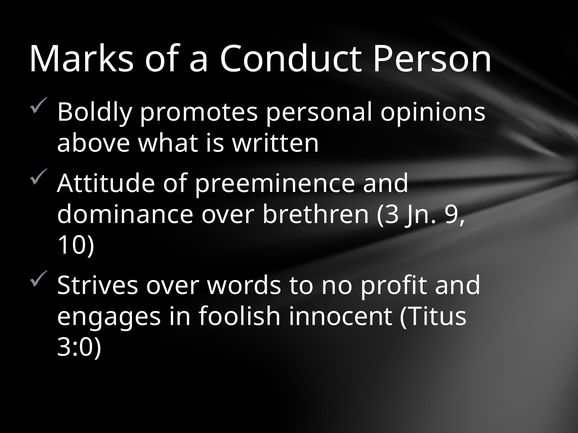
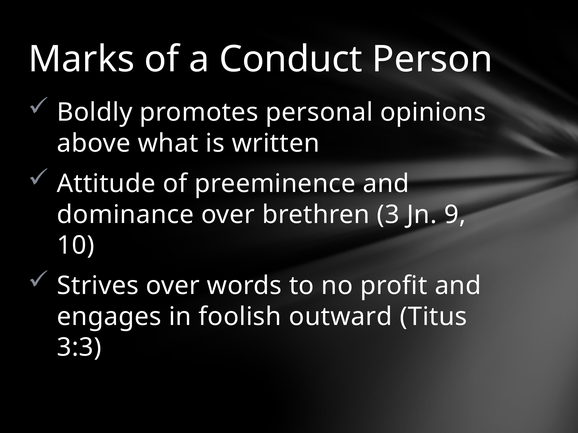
innocent: innocent -> outward (341, 317)
3:0: 3:0 -> 3:3 (79, 348)
